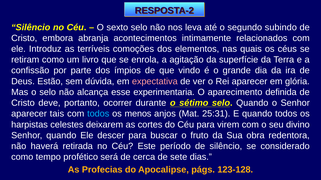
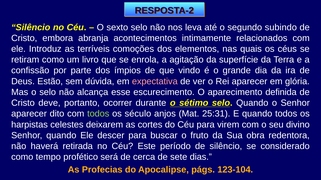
experimentaria: experimentaria -> escurecimento (164, 92)
tais: tais -> dito (57, 114)
todos colour: light blue -> light green (98, 114)
menos: menos -> século (138, 114)
123-128: 123-128 -> 123-104 (235, 170)
